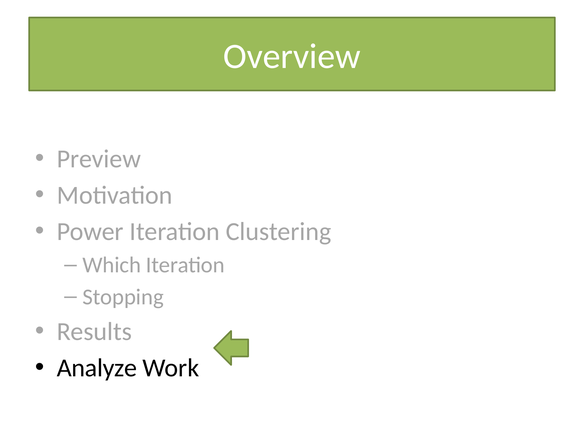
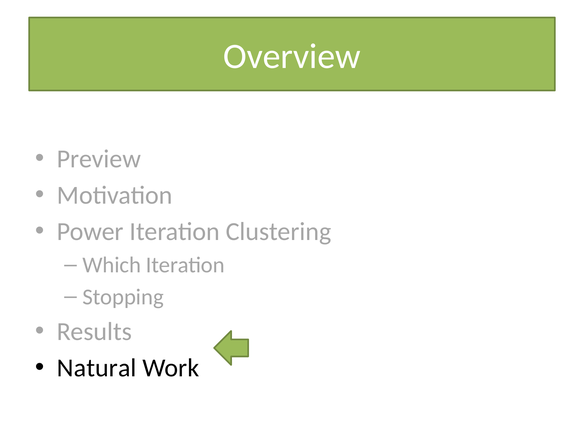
Analyze: Analyze -> Natural (97, 368)
